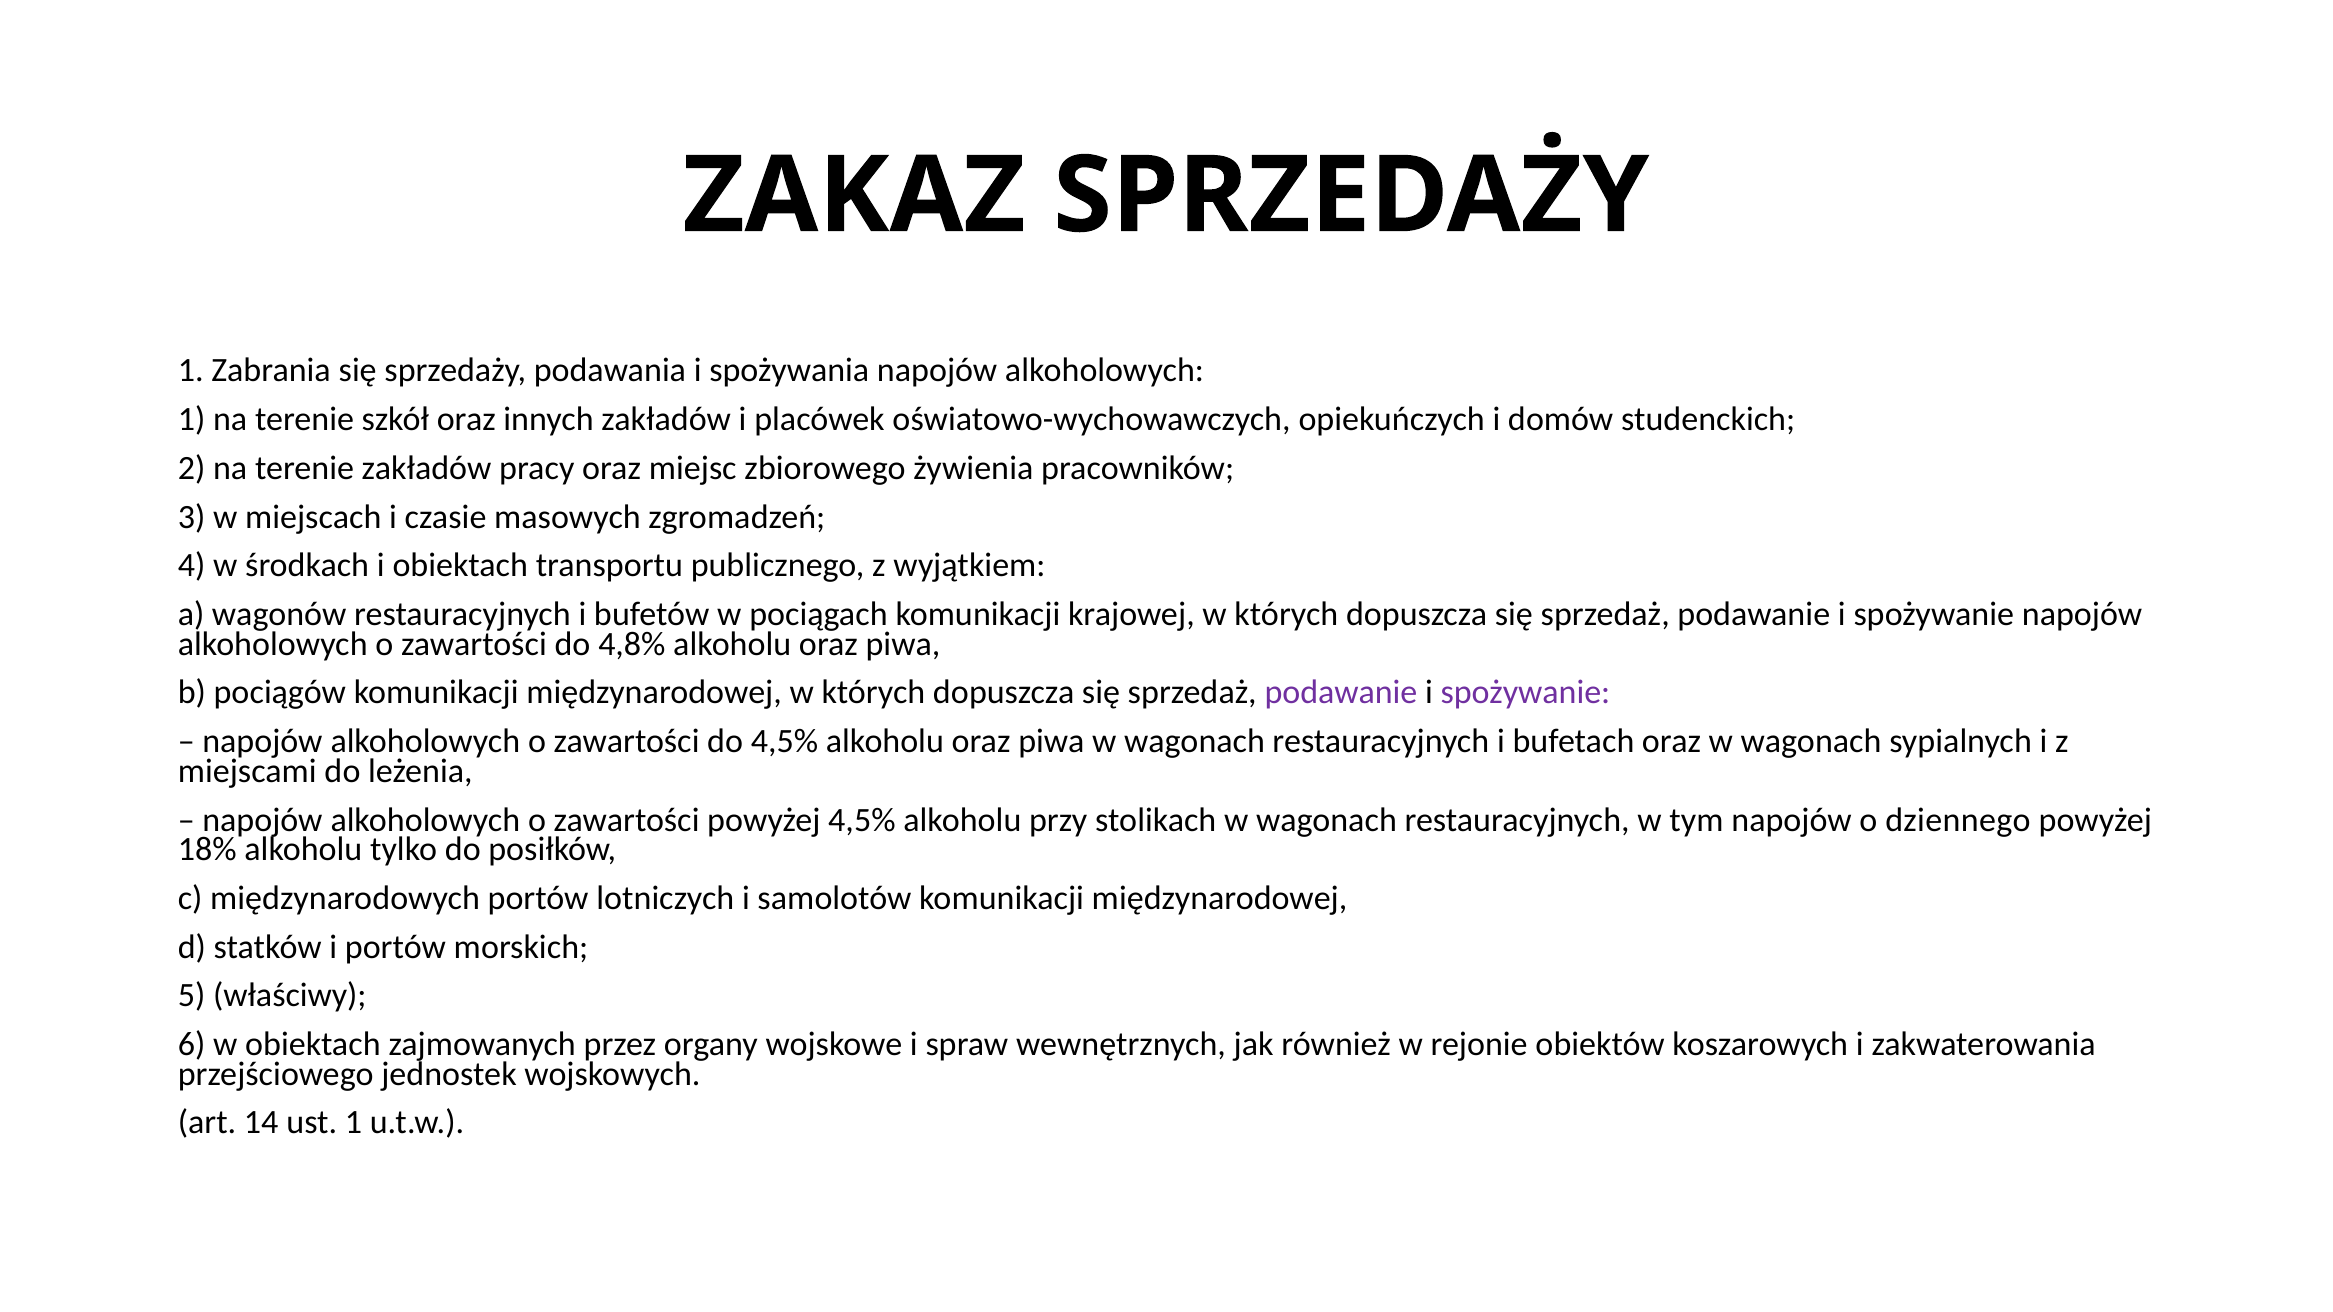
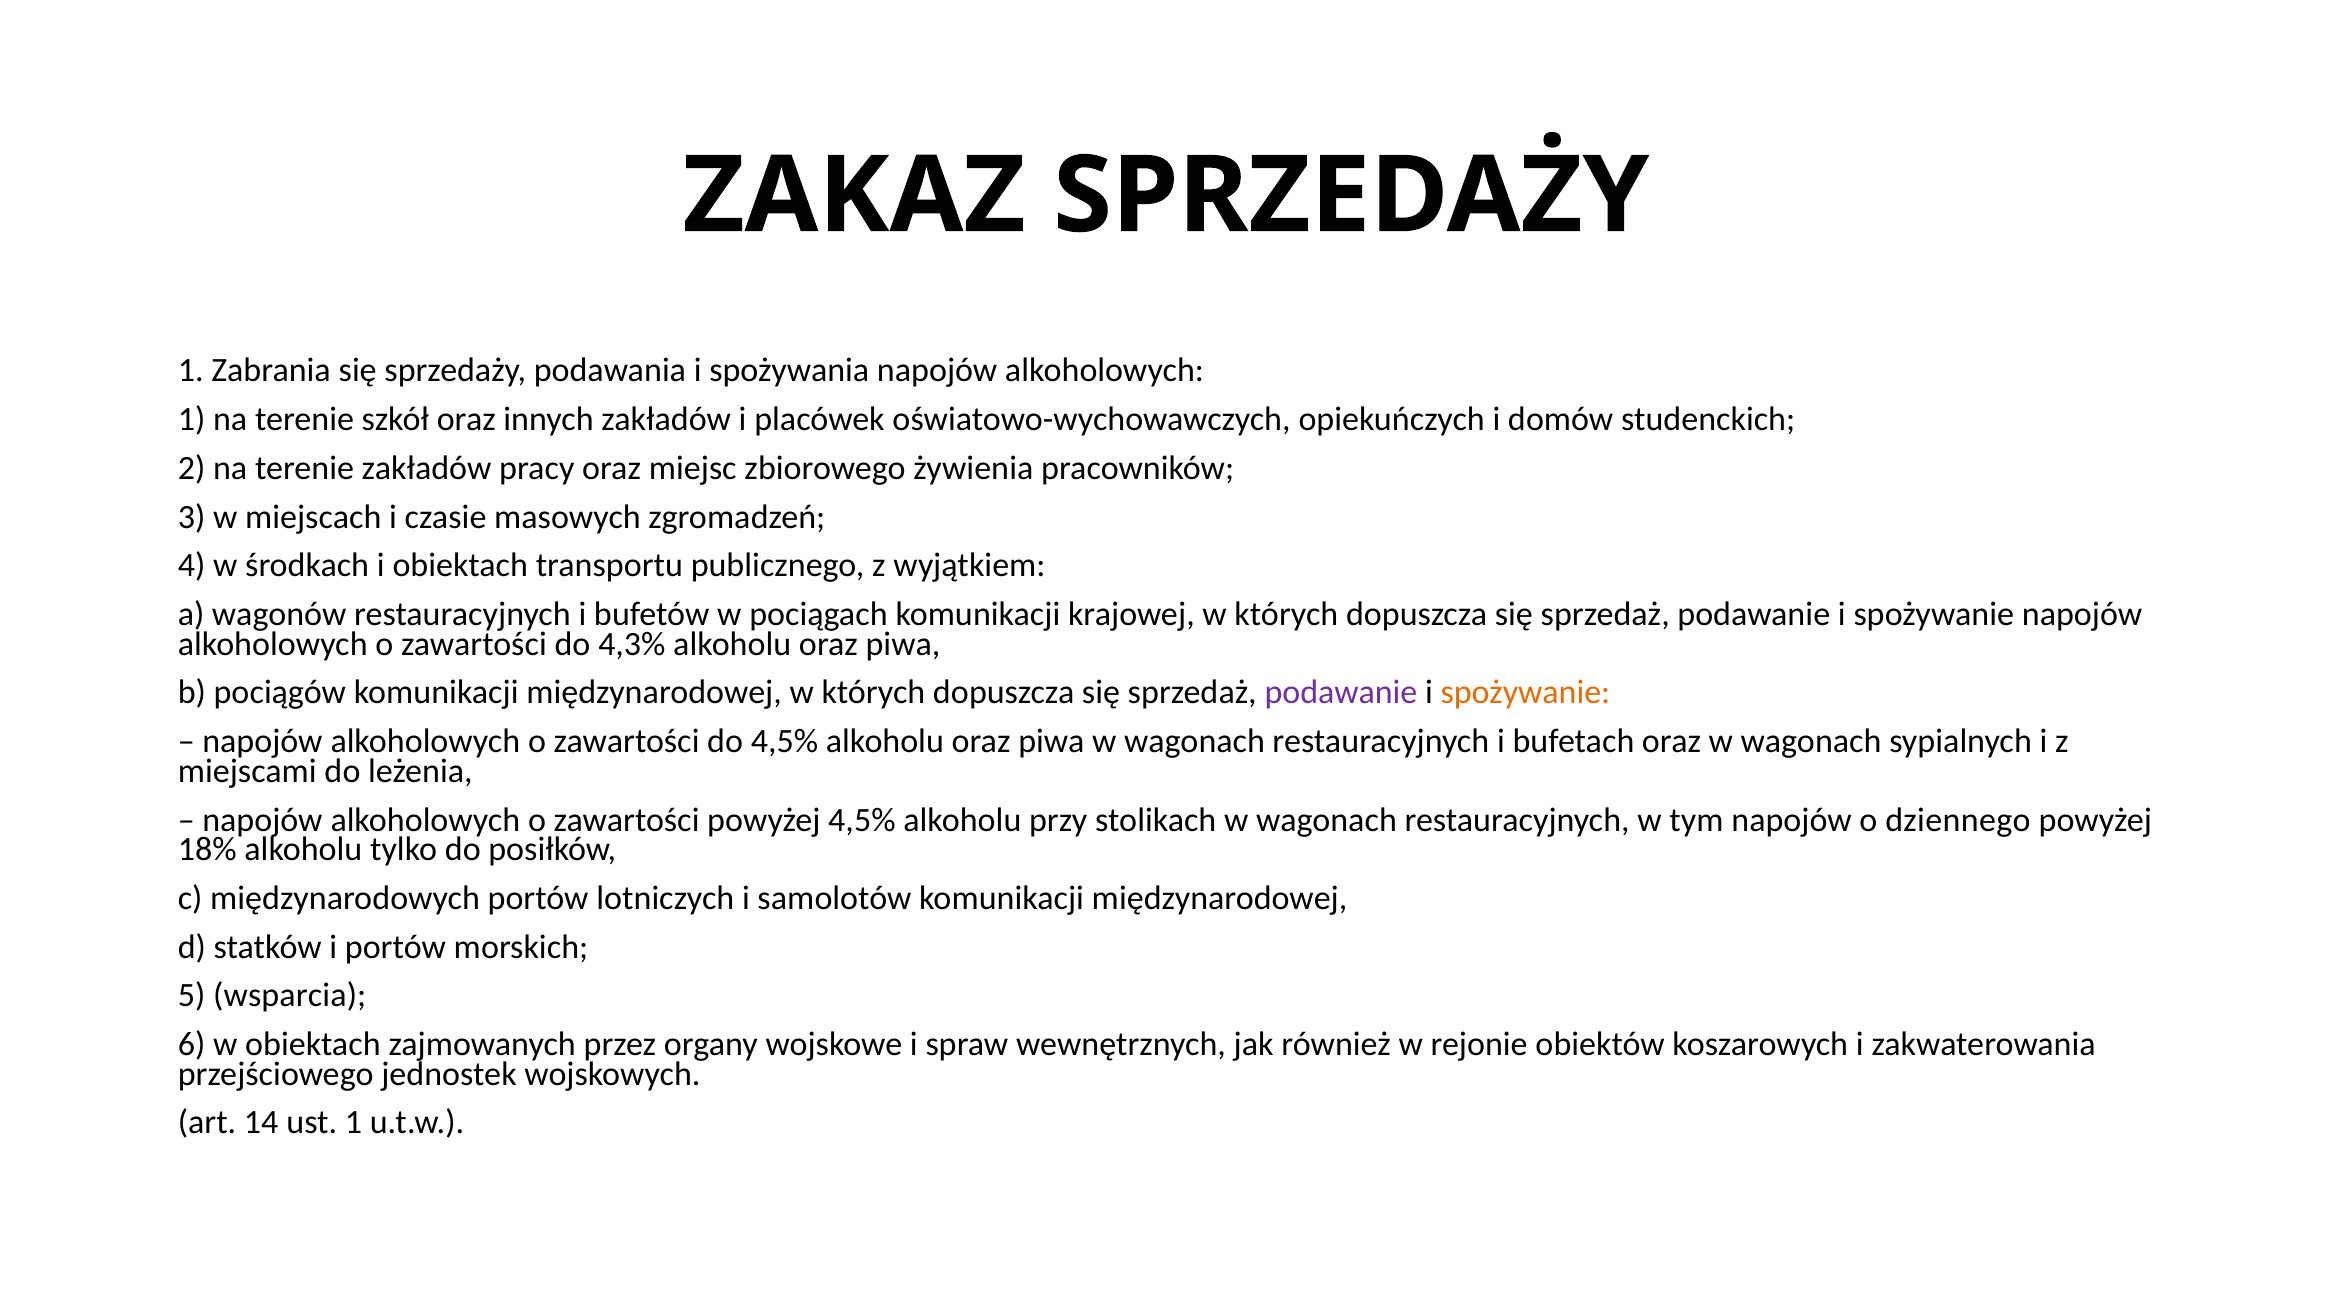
4,8%: 4,8% -> 4,3% (632, 644)
spożywanie colour: purple -> orange (1525, 693)
właściwy: właściwy -> wsparcia (290, 996)
